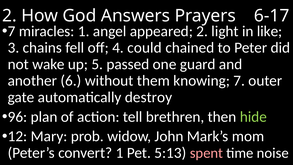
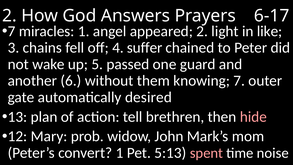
could: could -> suffer (145, 48)
destroy: destroy -> desired (148, 97)
96: 96 -> 13 (17, 117)
hide colour: light green -> pink (253, 117)
